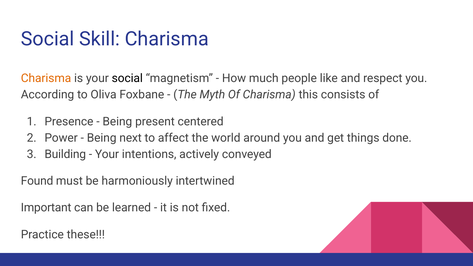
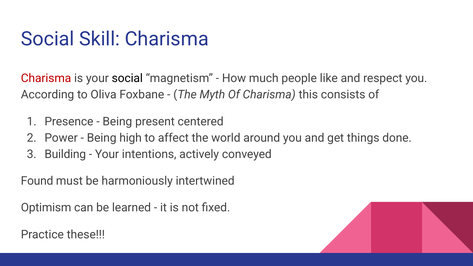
Charisma colour: orange -> red (46, 78)
next: next -> high (131, 138)
Important: Important -> Optimism (46, 208)
